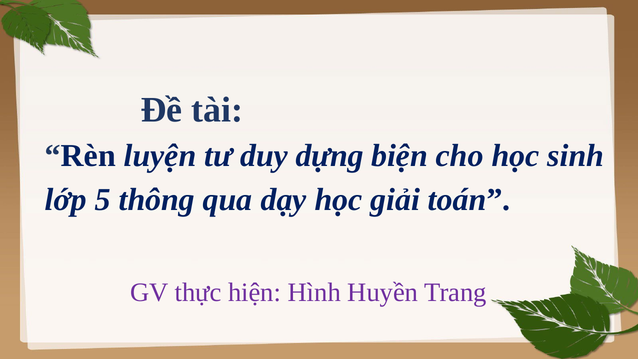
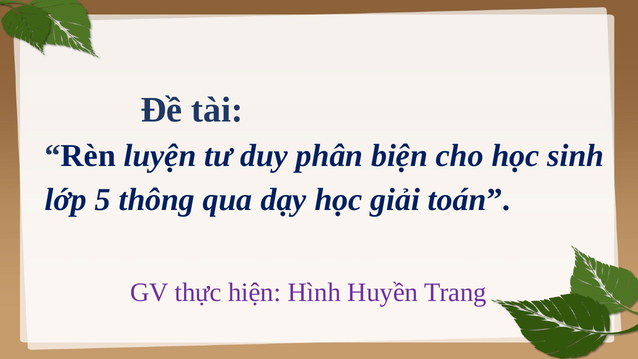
dựng: dựng -> phân (330, 156)
